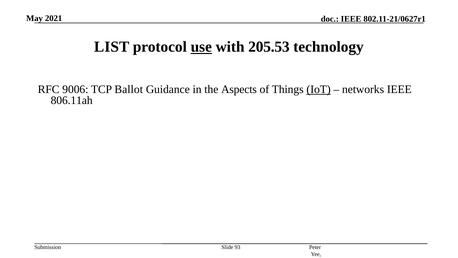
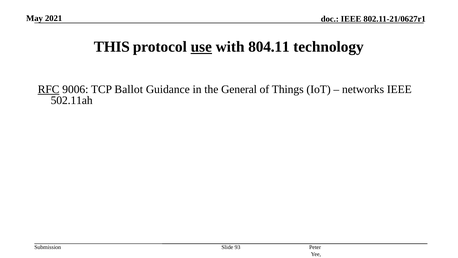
LIST: LIST -> THIS (112, 47)
205.53: 205.53 -> 804.11 (269, 47)
RFC underline: none -> present (49, 89)
Aspects: Aspects -> General (239, 89)
IoT underline: present -> none (319, 89)
806.11ah: 806.11ah -> 502.11ah (72, 100)
